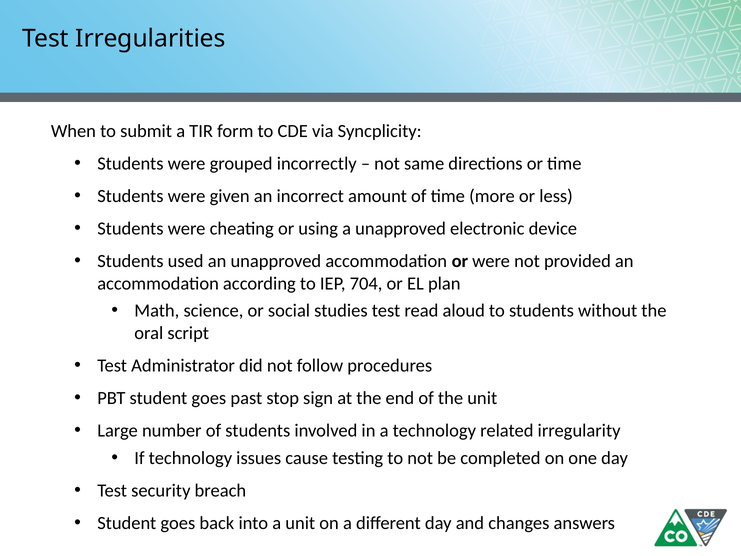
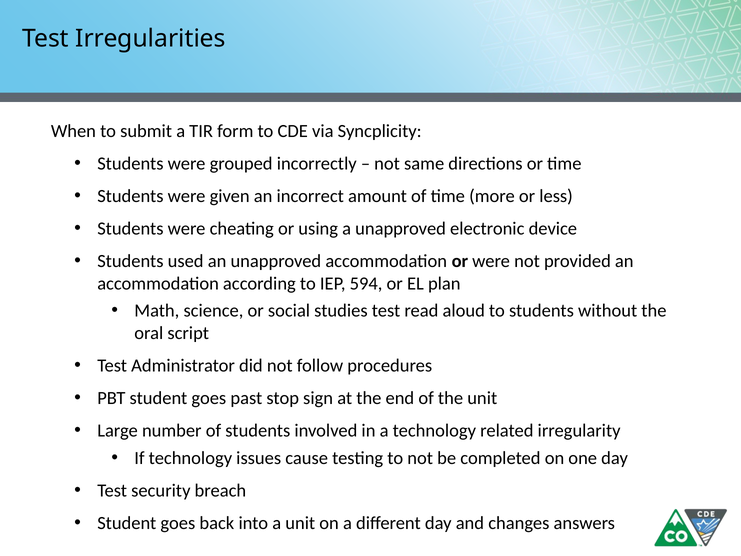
704: 704 -> 594 (366, 283)
